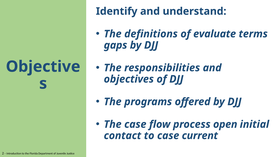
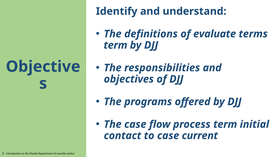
gaps: gaps -> term (116, 45)
process open: open -> term (225, 125)
